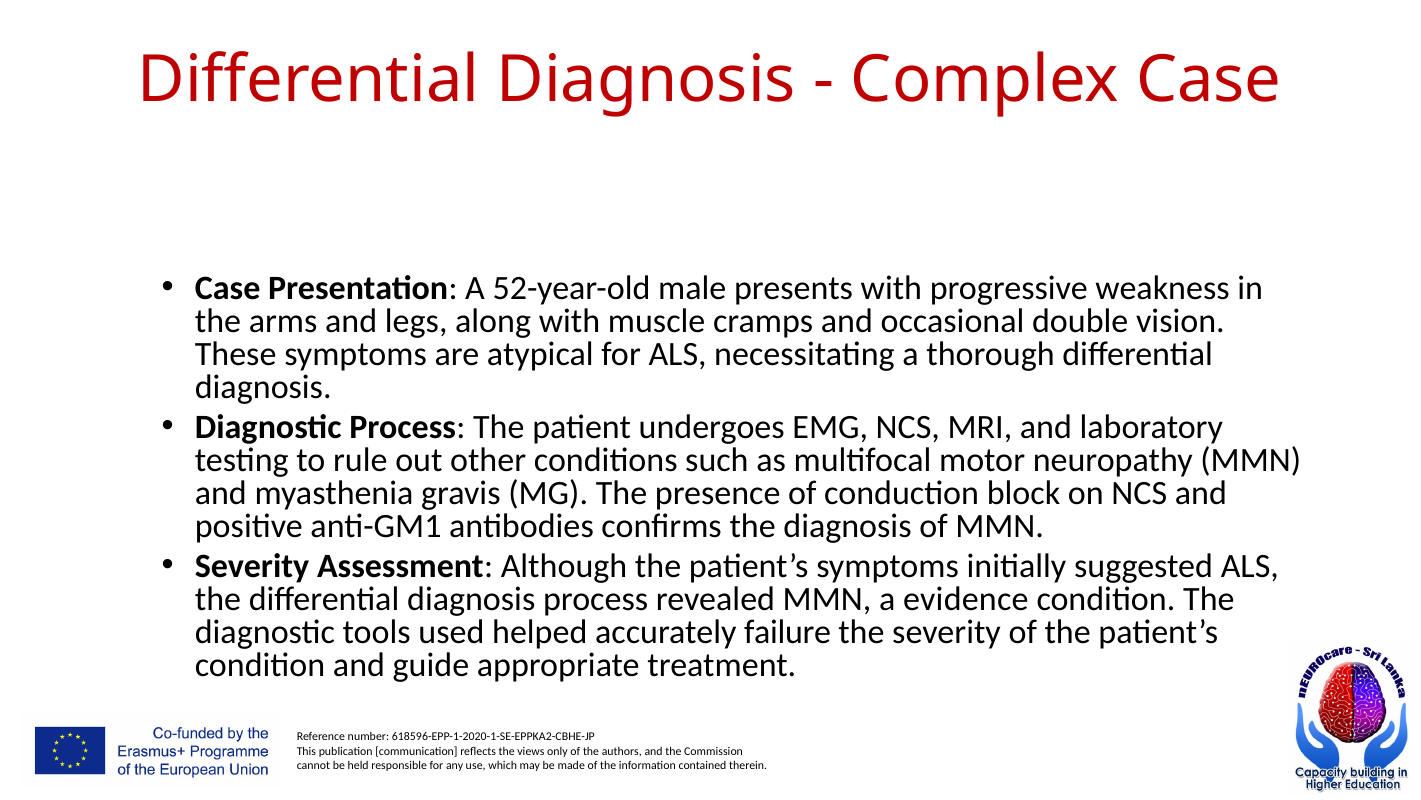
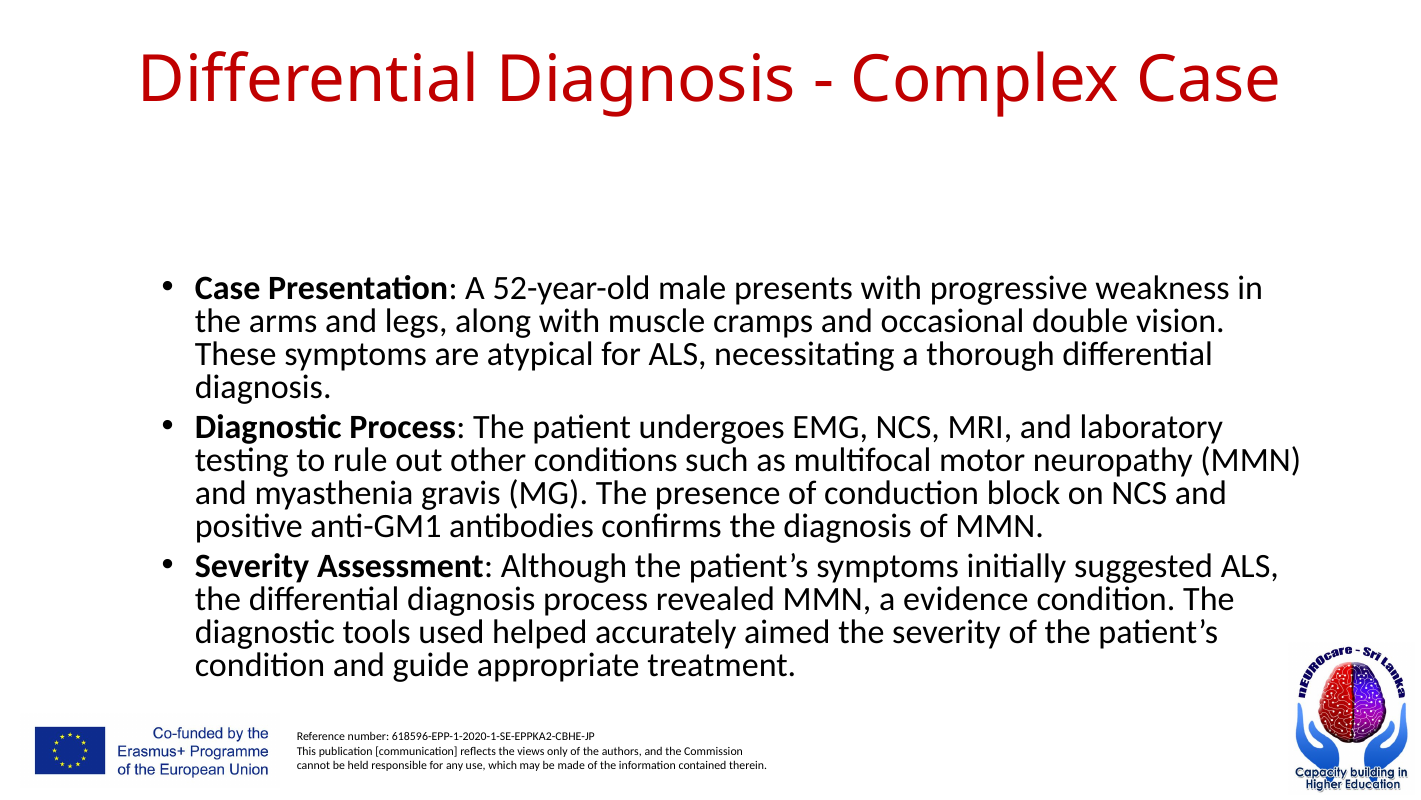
failure: failure -> aimed (787, 632)
